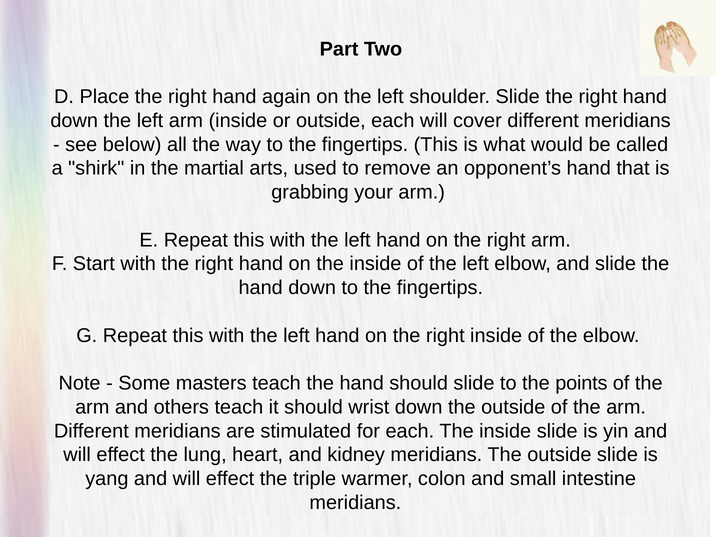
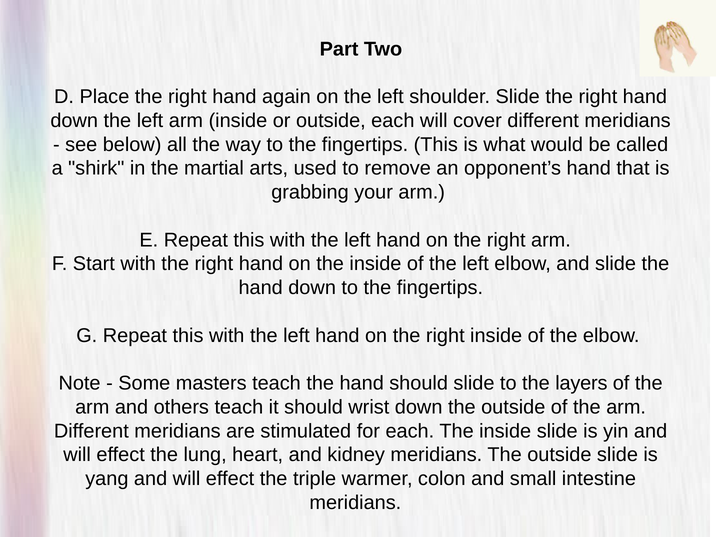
points: points -> layers (581, 383)
